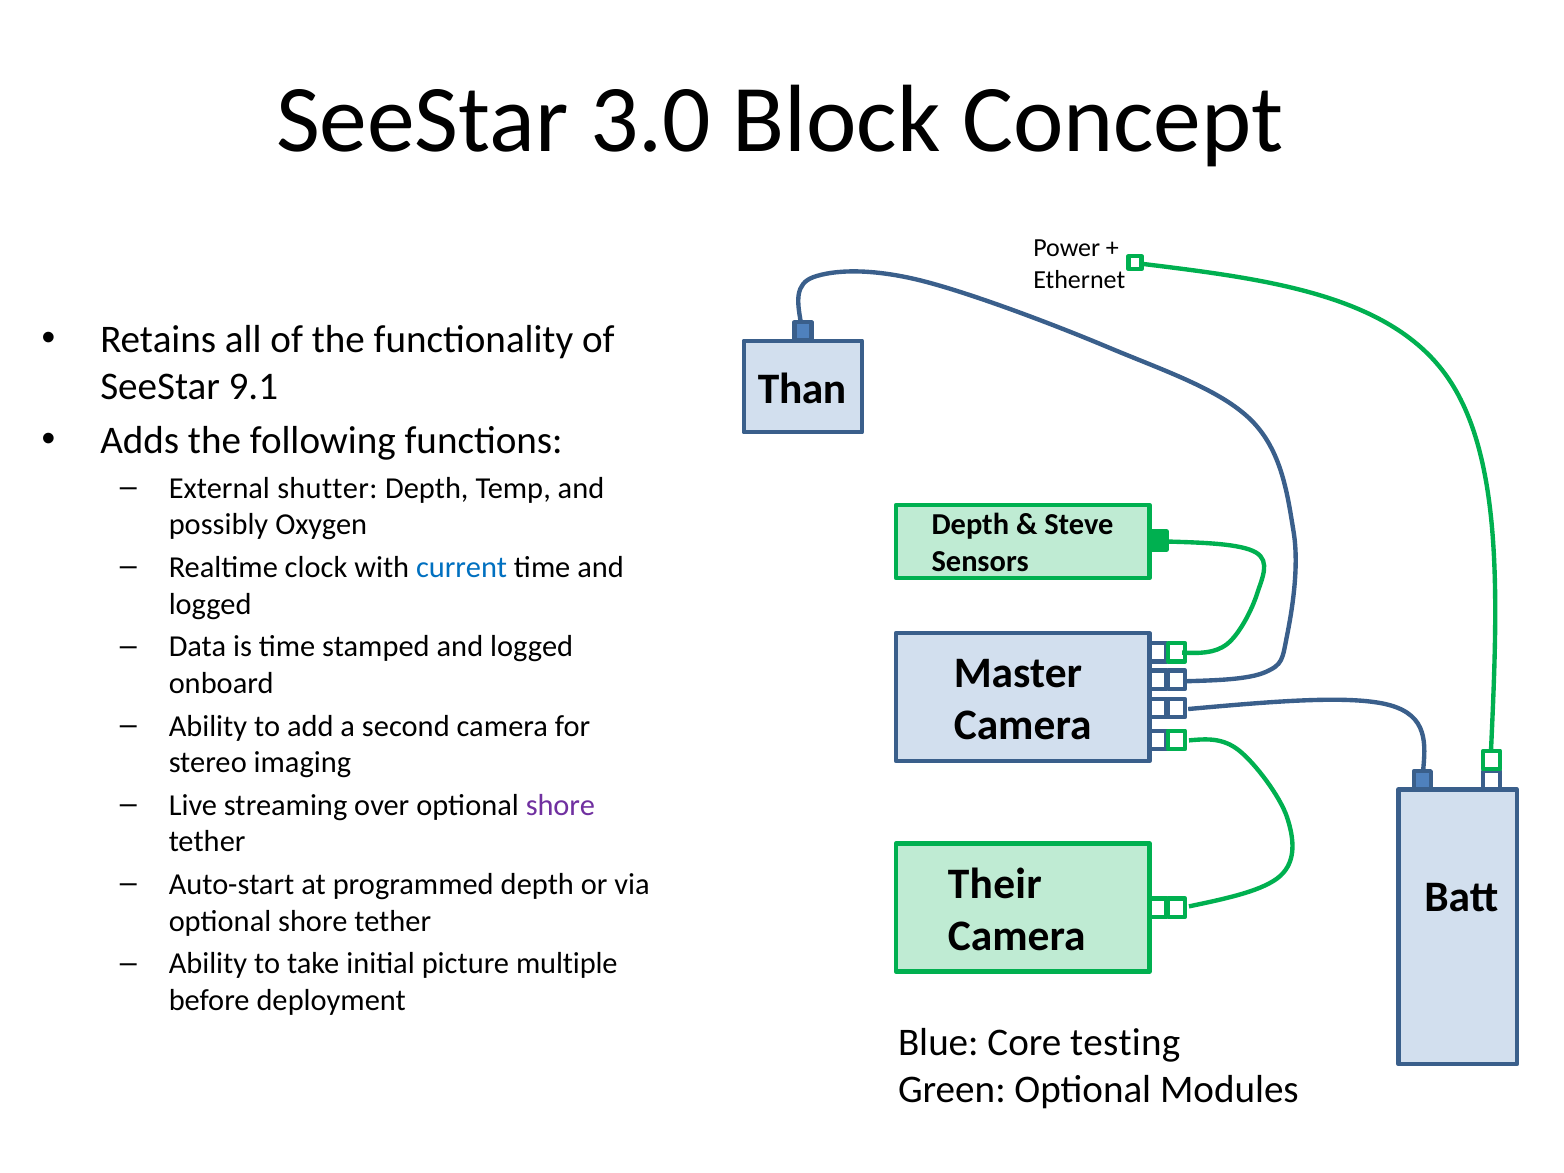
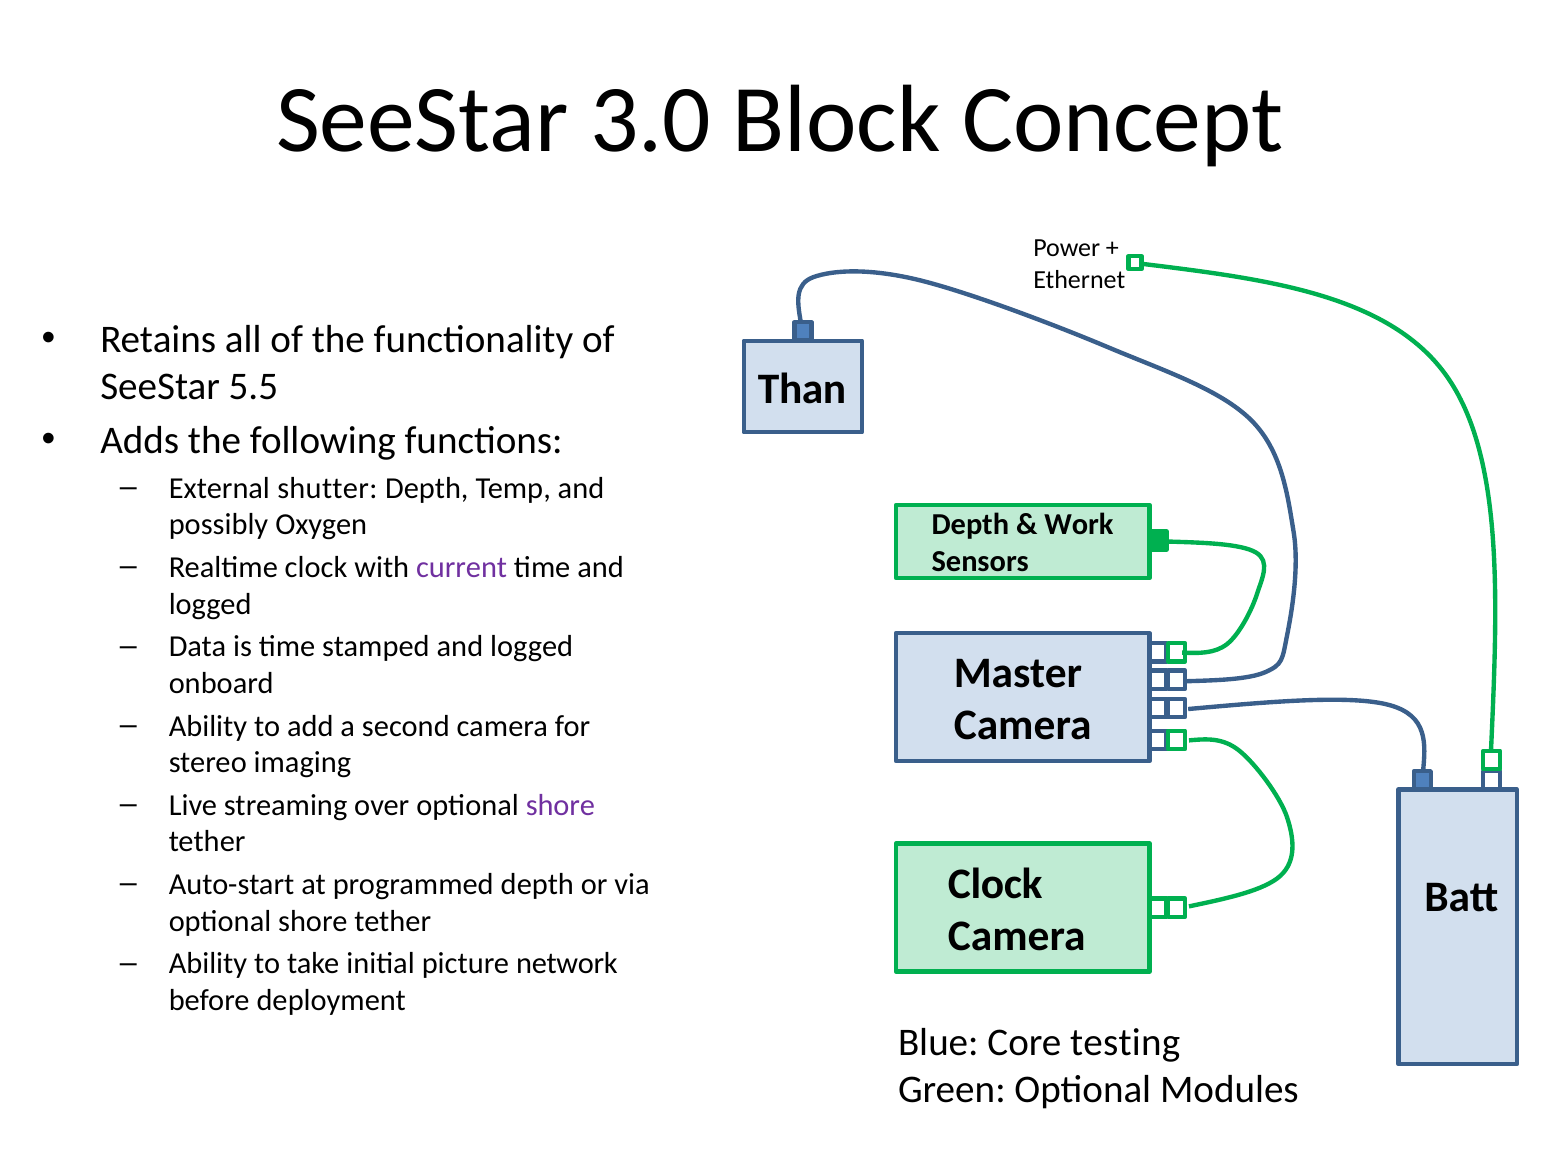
9.1: 9.1 -> 5.5 (253, 386)
Steve: Steve -> Work (1079, 525)
current colour: blue -> purple (462, 567)
Their: Their -> Clock (995, 884)
multiple: multiple -> network (567, 964)
